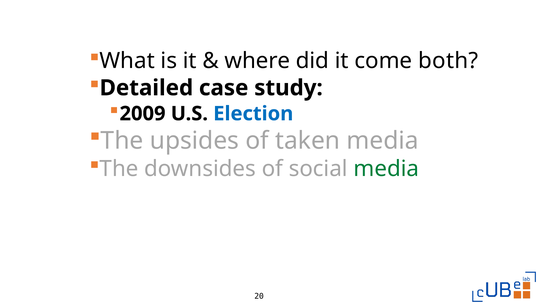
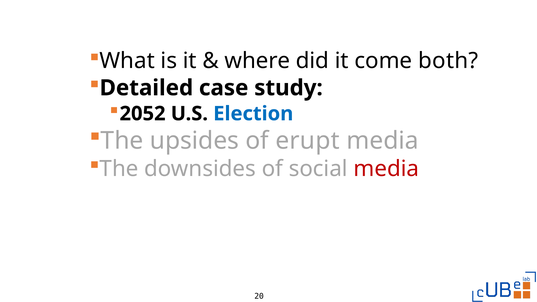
2009: 2009 -> 2052 (143, 114)
taken: taken -> erupt (308, 141)
media colour: green -> red (386, 169)
